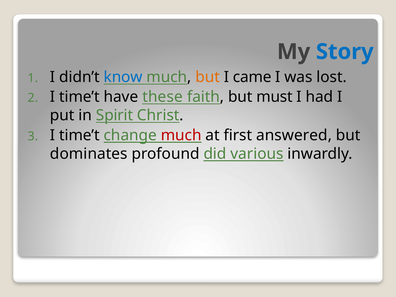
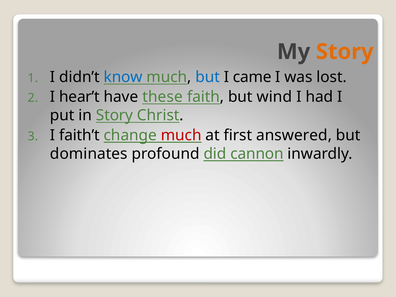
Story colour: blue -> orange (345, 52)
but colour: orange -> blue (208, 77)
time’t: time’t -> hear’t (79, 97)
must: must -> wind (274, 97)
in Spirit: Spirit -> Story (115, 115)
time’t: time’t -> faith’t (79, 135)
various: various -> cannon (257, 154)
